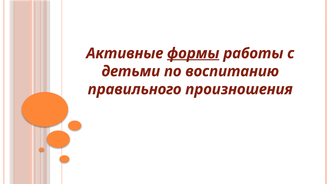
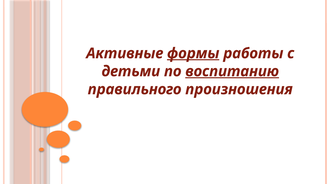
воспитанию underline: none -> present (232, 71)
